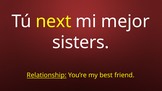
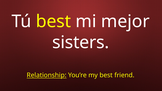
Tú next: next -> best (53, 21)
